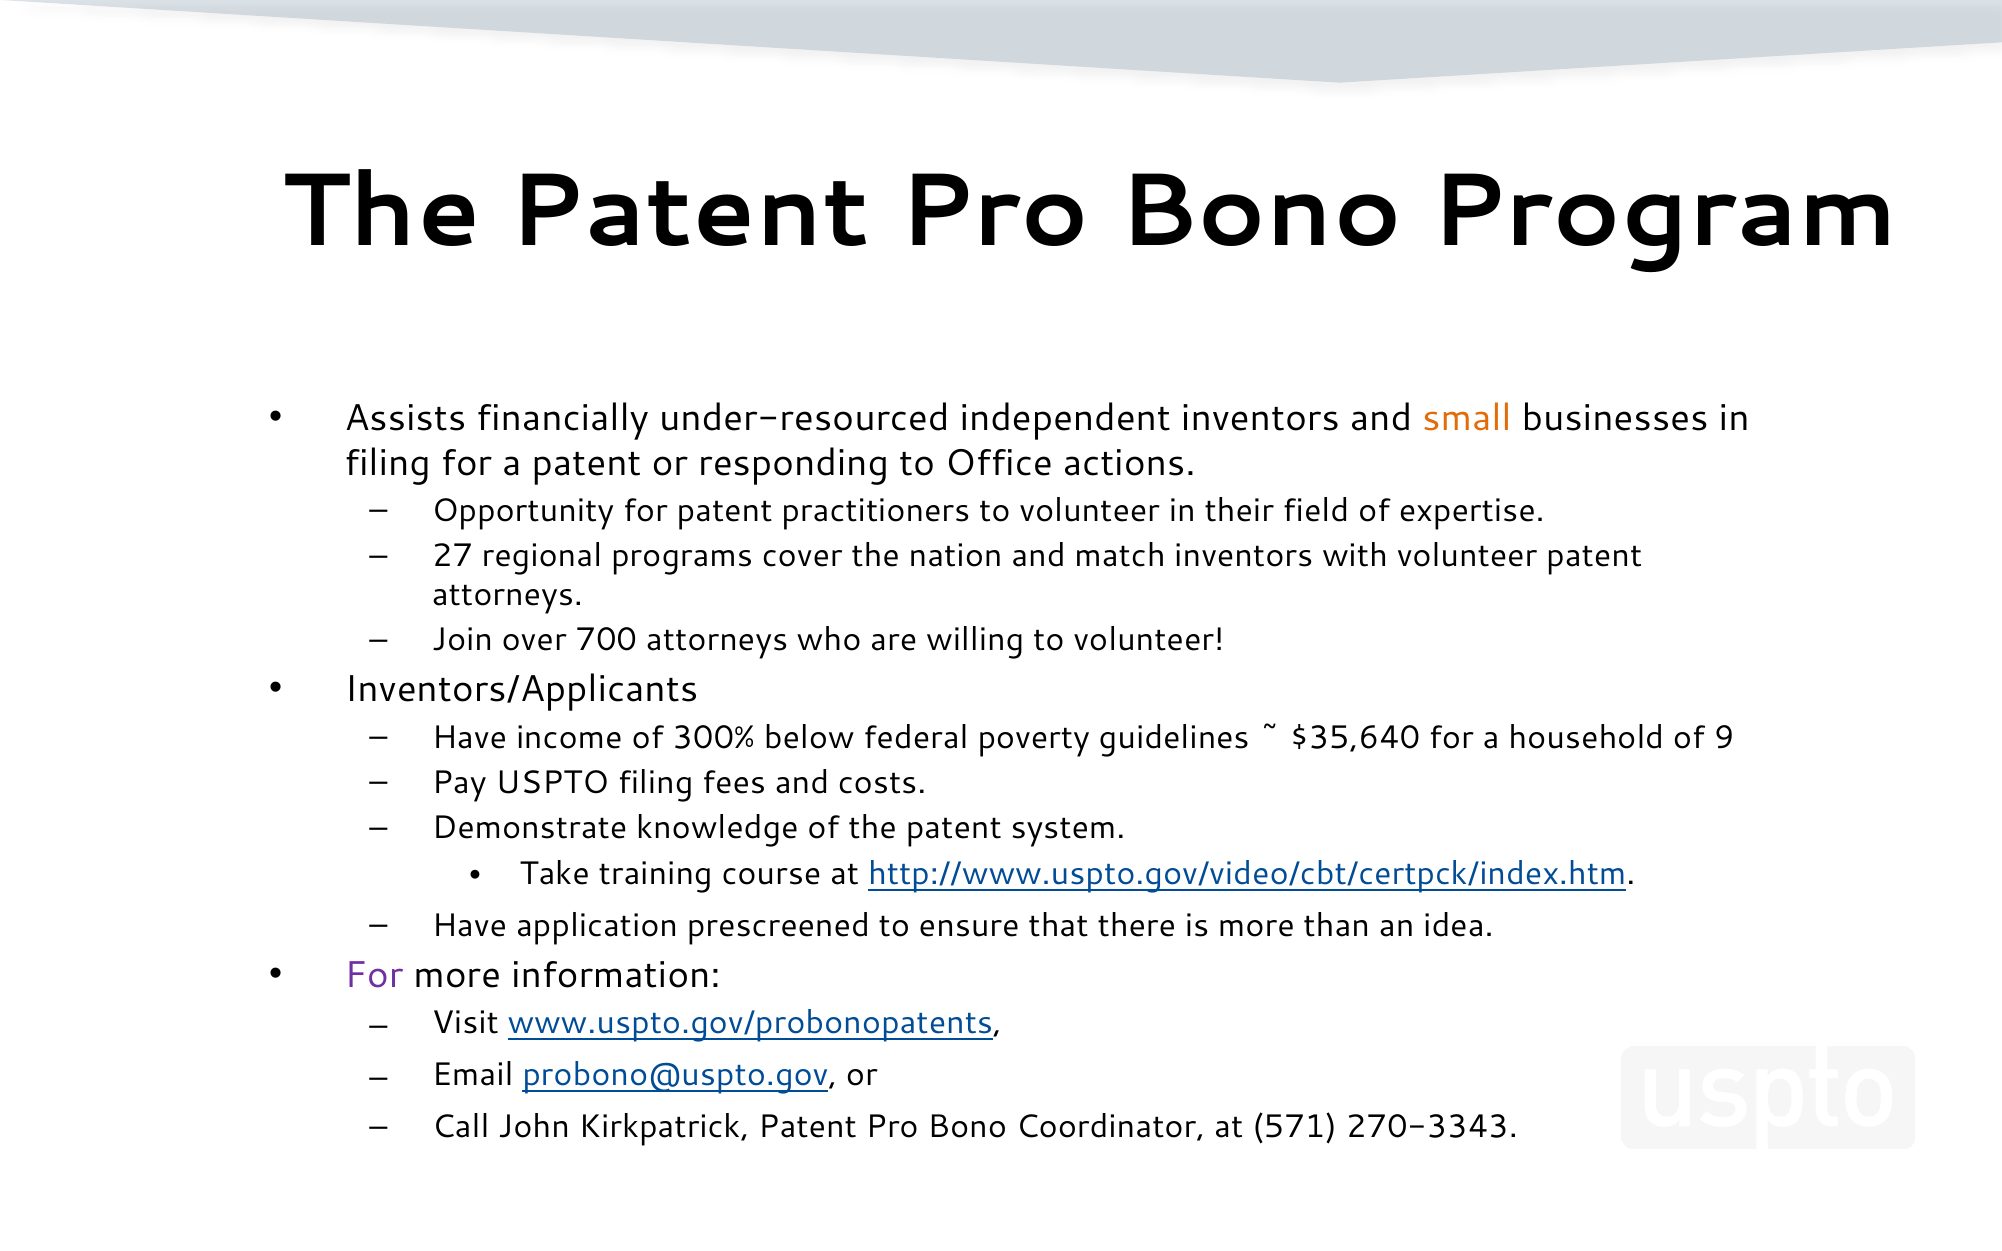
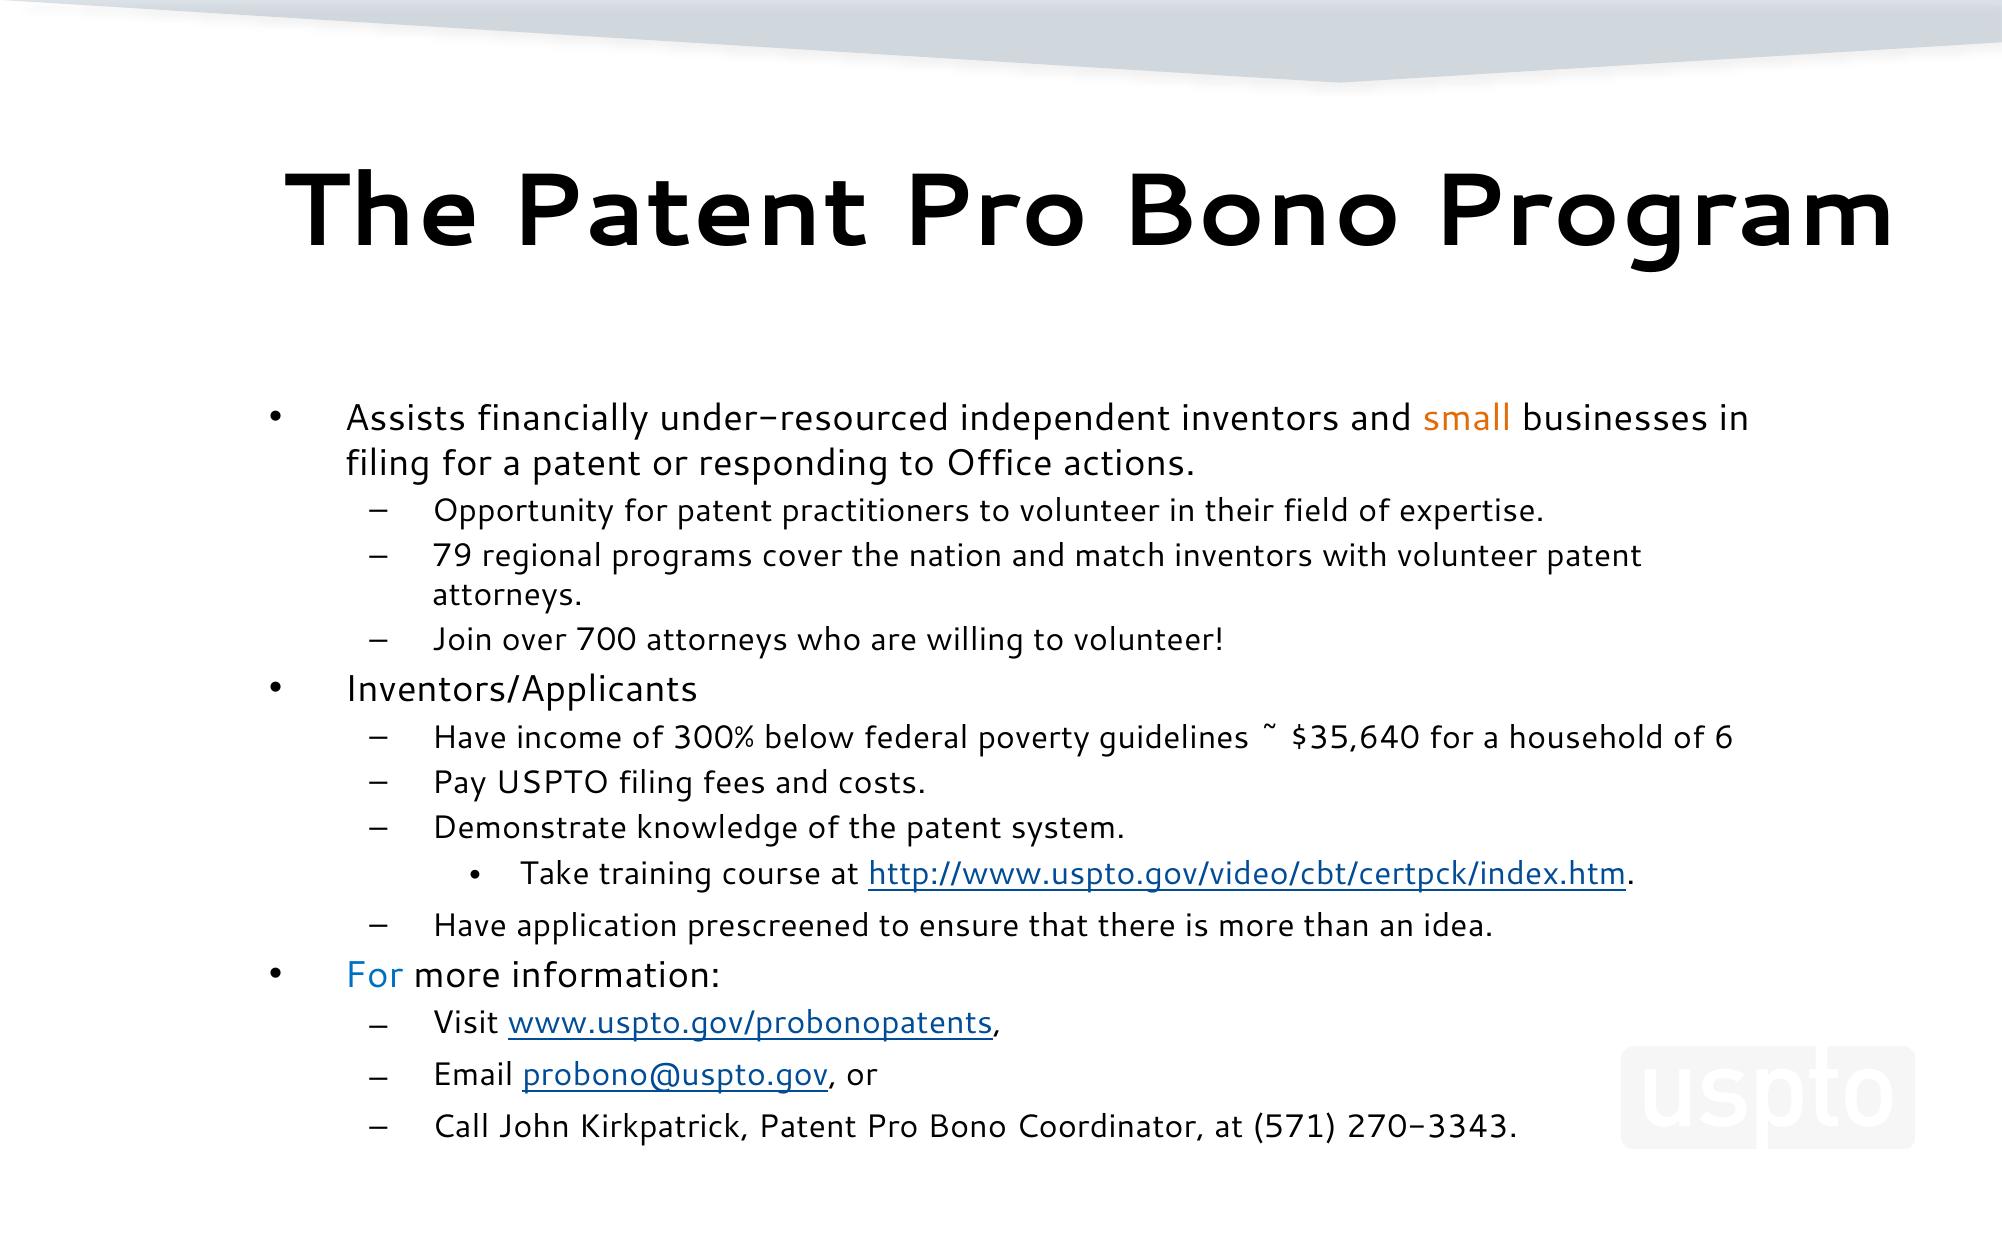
27: 27 -> 79 (452, 556)
9: 9 -> 6 (1724, 738)
For colour: purple -> blue (374, 975)
